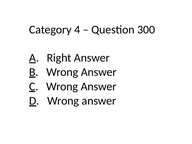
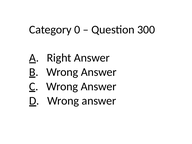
4: 4 -> 0 (77, 30)
